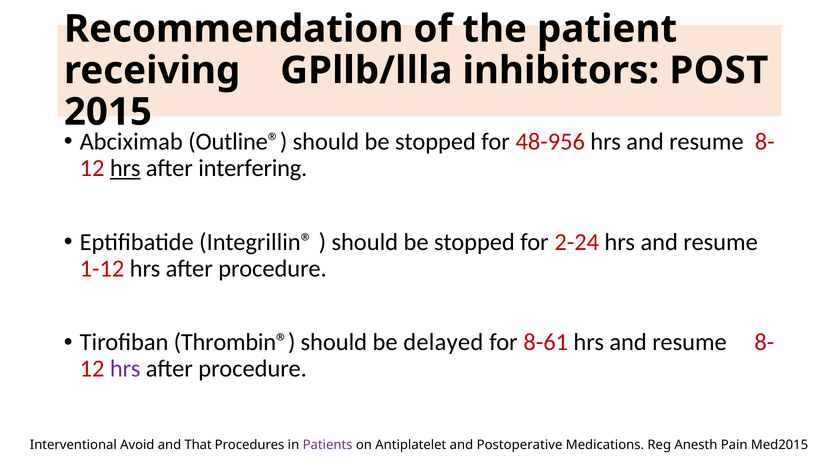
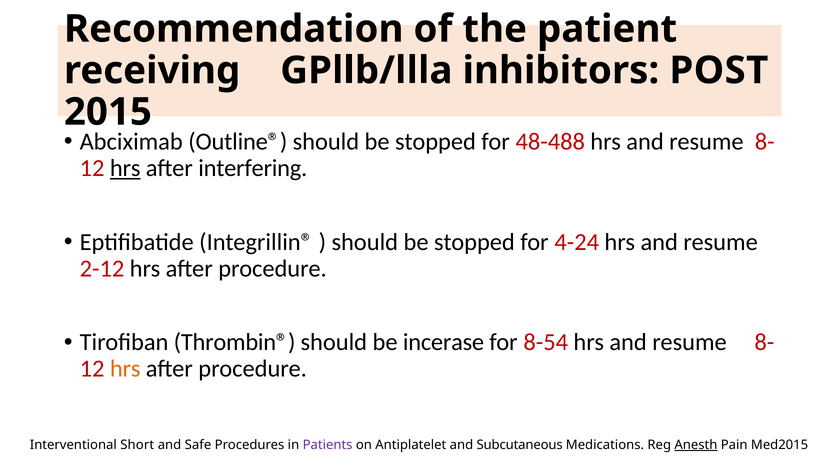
48-956: 48-956 -> 48-488 (550, 142)
2-24: 2-24 -> 4-24 (577, 242)
1-12: 1-12 -> 2-12 (102, 269)
delayed: delayed -> incerase (444, 342)
8-61: 8-61 -> 8-54 (546, 342)
hrs colour: purple -> orange (125, 369)
Avoid: Avoid -> Short (137, 445)
That: That -> Safe (198, 445)
Postoperative: Postoperative -> Subcutaneous (520, 445)
Anesth underline: none -> present (696, 445)
